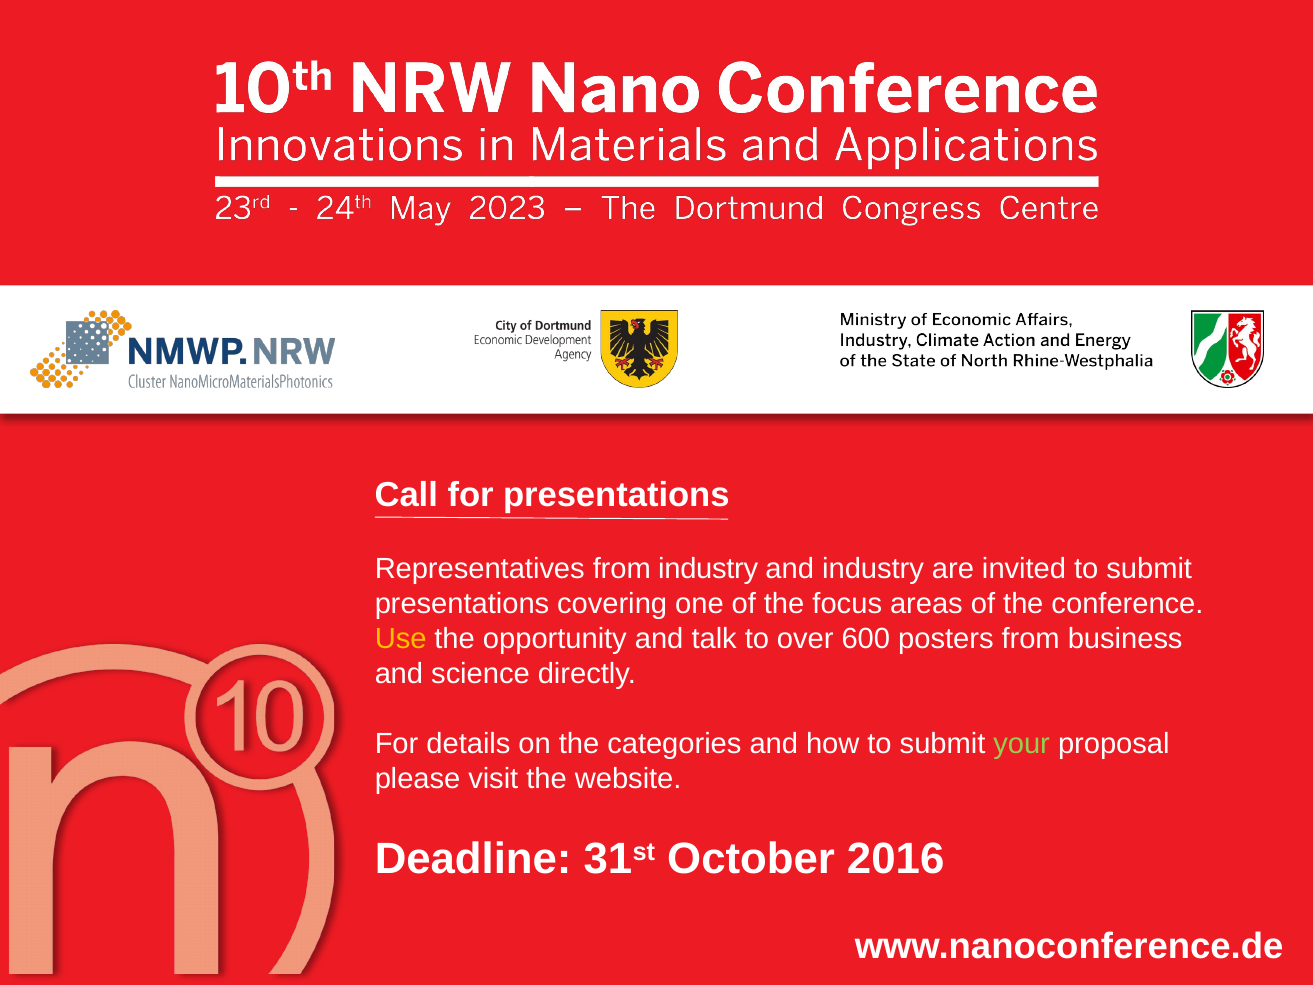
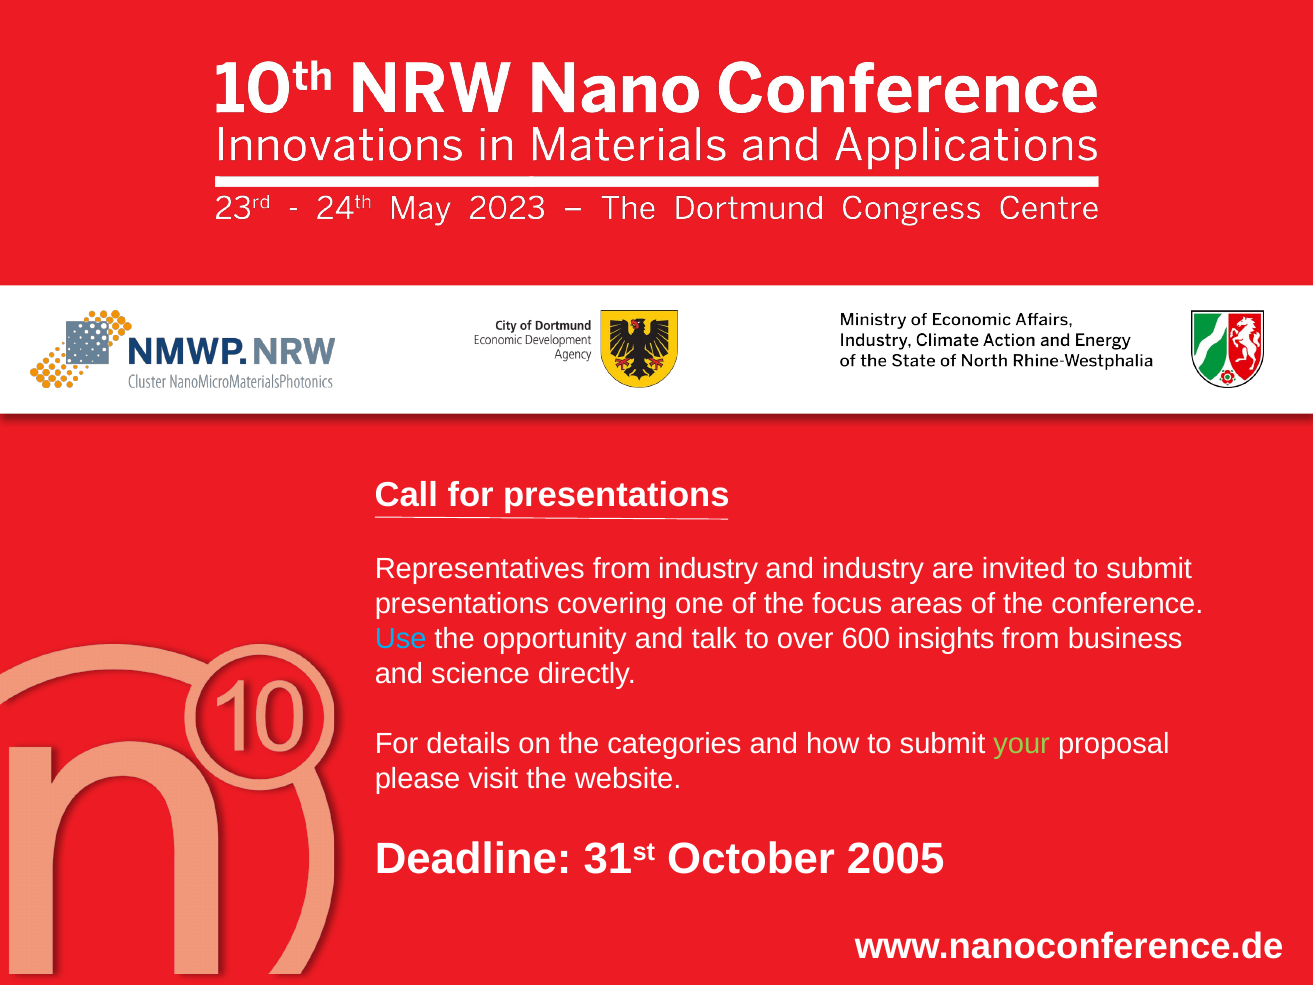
Use colour: yellow -> light blue (401, 639)
posters: posters -> insights (946, 639)
2016: 2016 -> 2005 (896, 858)
